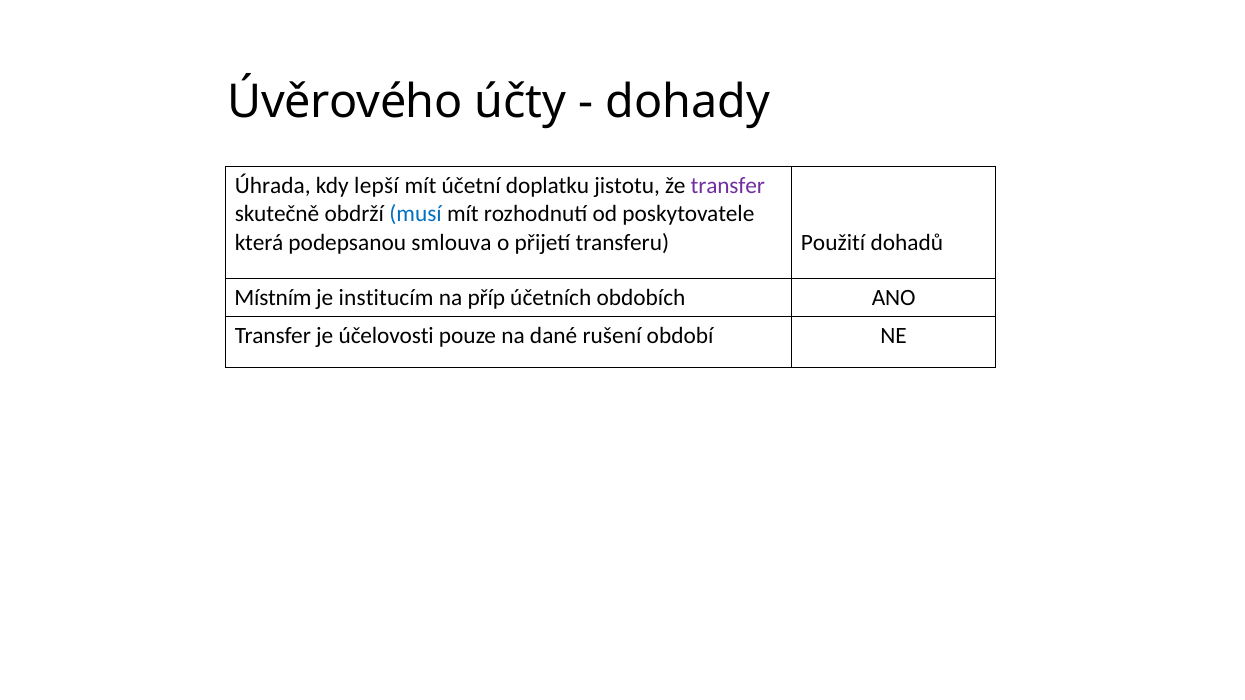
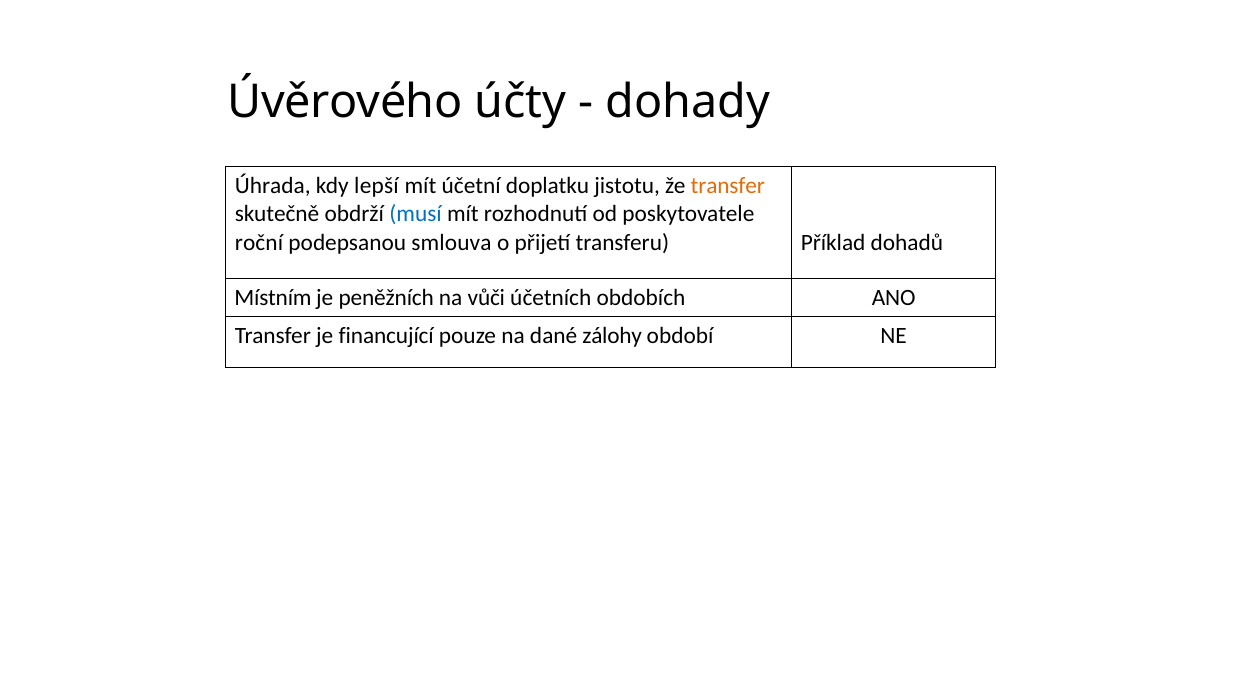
transfer colour: purple -> orange (728, 186)
která: která -> roční (259, 242)
Použití: Použití -> Příklad (833, 242)
institucím: institucím -> peněžních (386, 298)
příp: příp -> vůči (486, 298)
účelovosti: účelovosti -> financující (386, 336)
rušení: rušení -> zálohy (612, 336)
